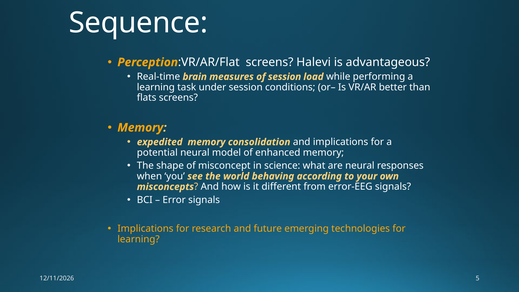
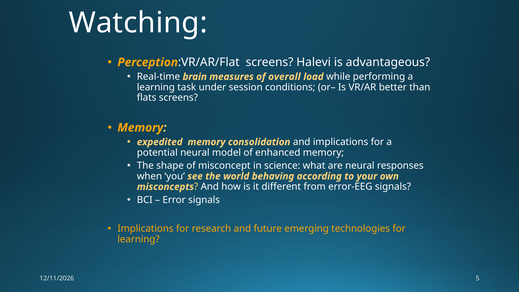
Sequence: Sequence -> Watching (138, 23)
of session: session -> overall (284, 77)
